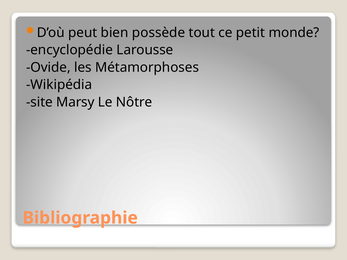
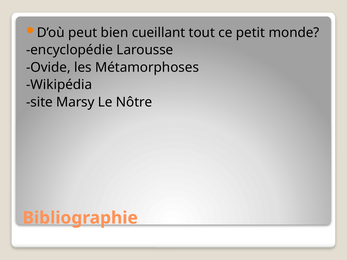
possède: possède -> cueillant (159, 33)
